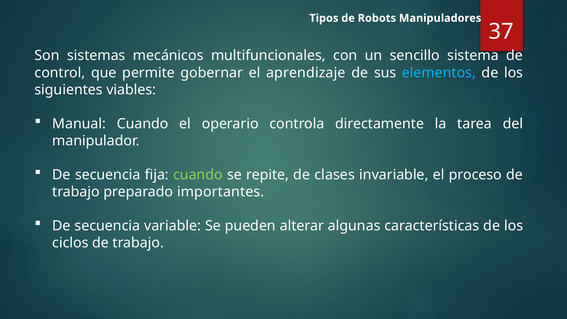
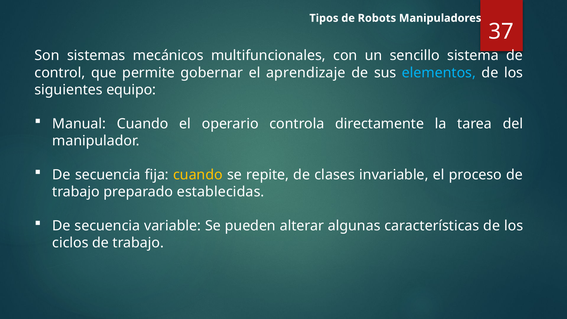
viables: viables -> equipo (131, 90)
cuando colour: light green -> yellow (198, 175)
importantes: importantes -> establecidas (221, 192)
